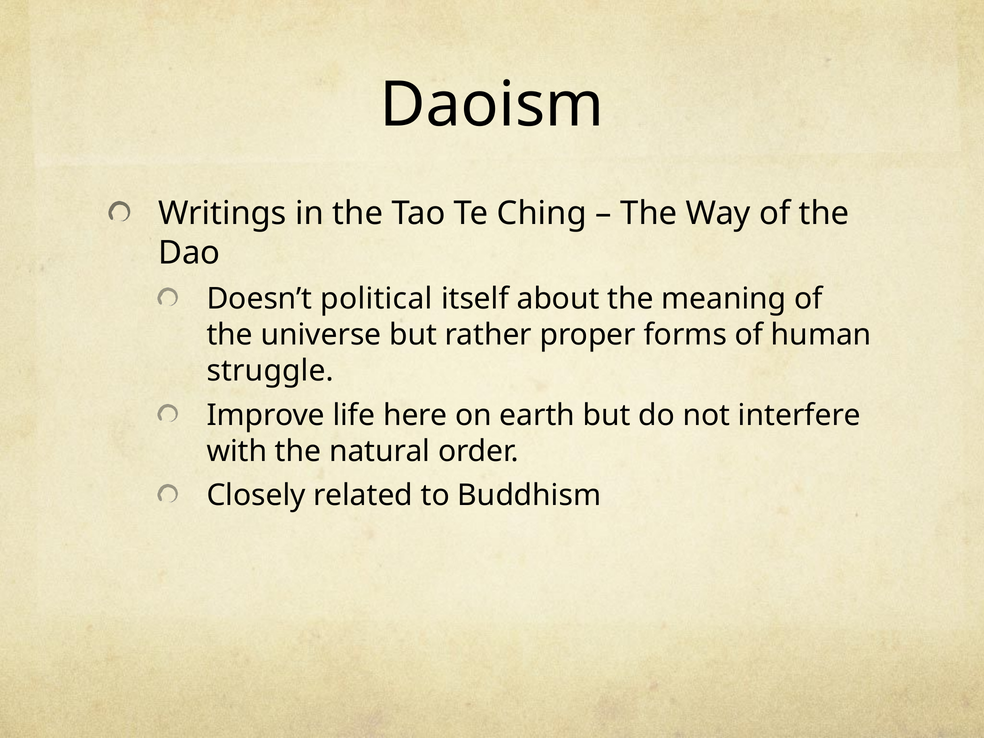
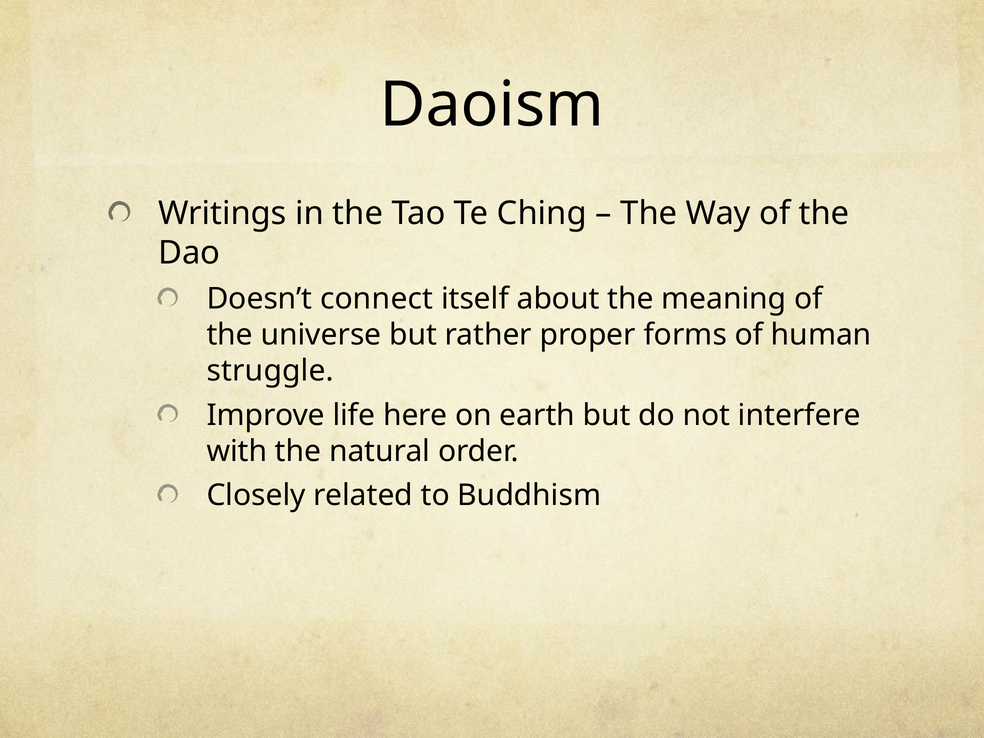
political: political -> connect (377, 299)
